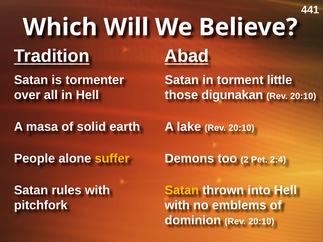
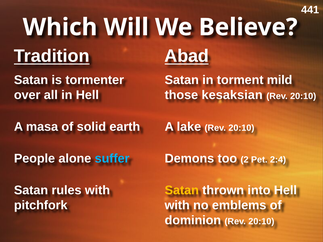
little: little -> mild (280, 80)
digunakan: digunakan -> kesaksian (232, 95)
suffer colour: yellow -> light blue (112, 159)
